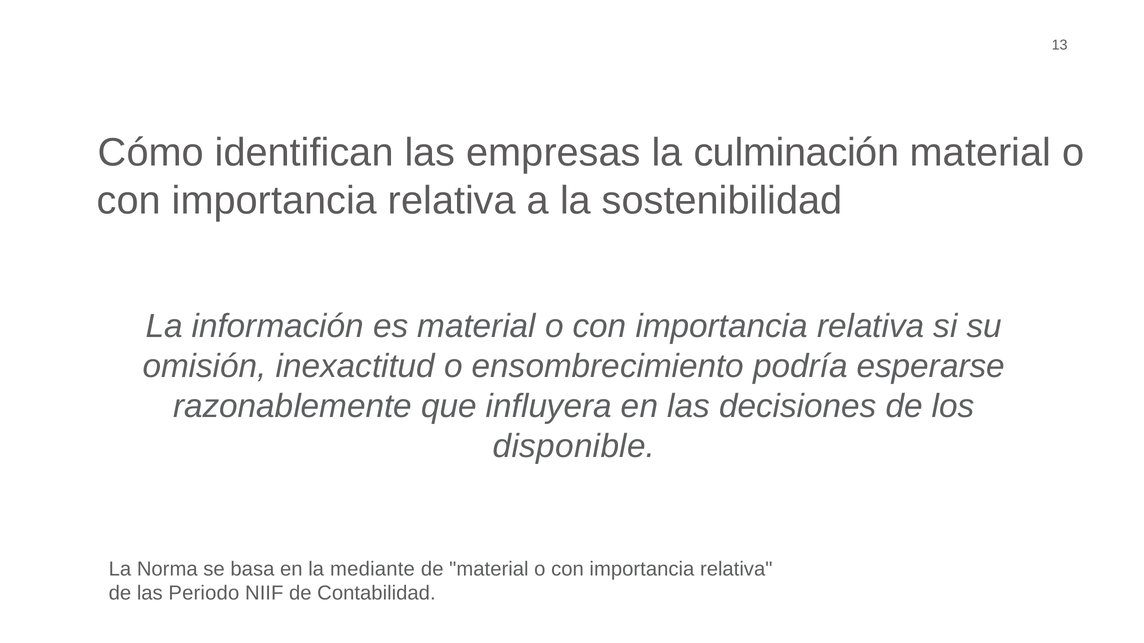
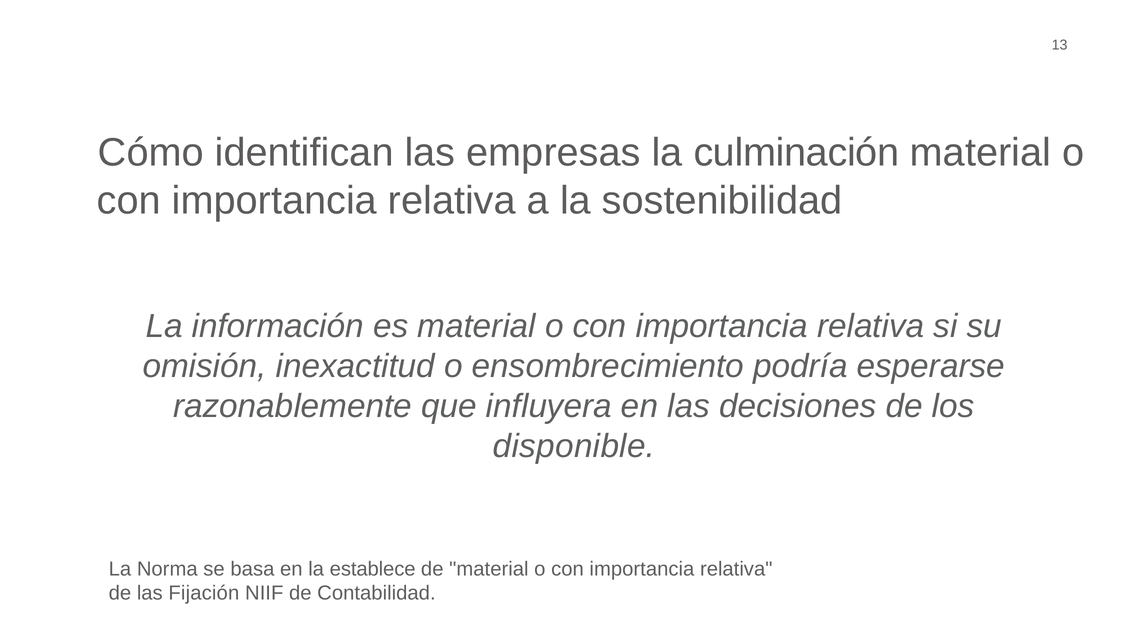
mediante: mediante -> establece (373, 569)
Periodo: Periodo -> Fijación (204, 594)
